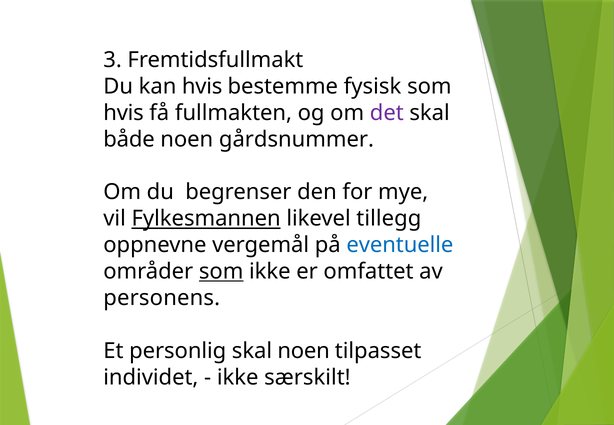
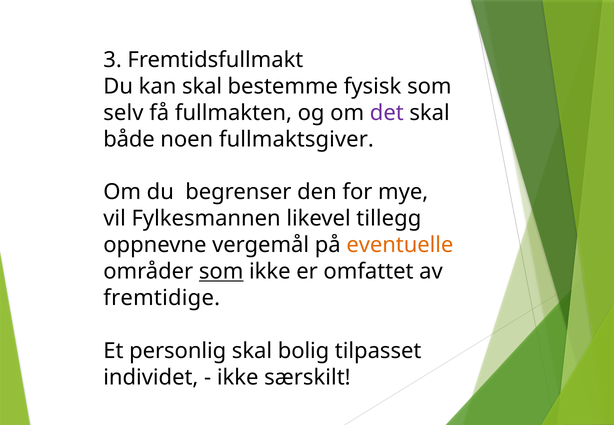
kan hvis: hvis -> skal (202, 86)
hvis: hvis -> selv (123, 113)
gårdsnummer: gårdsnummer -> fullmaktsgiver (296, 139)
Fylkesmannen underline: present -> none (206, 219)
eventuelle colour: blue -> orange (400, 245)
personens: personens -> fremtidige (162, 298)
skal noen: noen -> bolig (304, 351)
